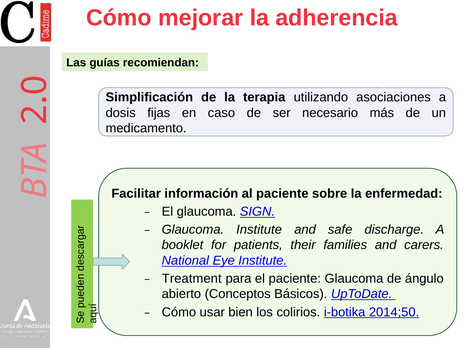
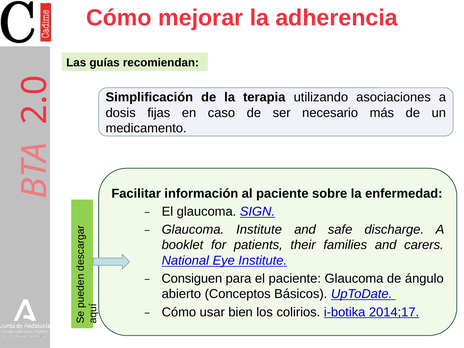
Treatment: Treatment -> Consiguen (192, 279)
2014;50: 2014;50 -> 2014;17 (394, 312)
